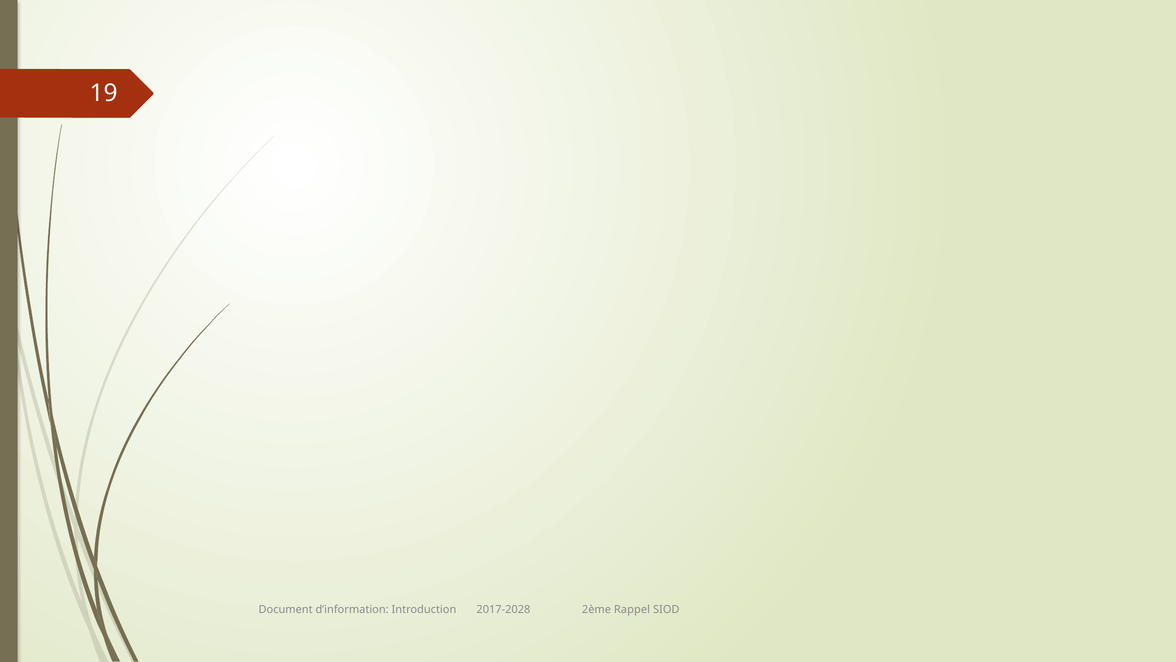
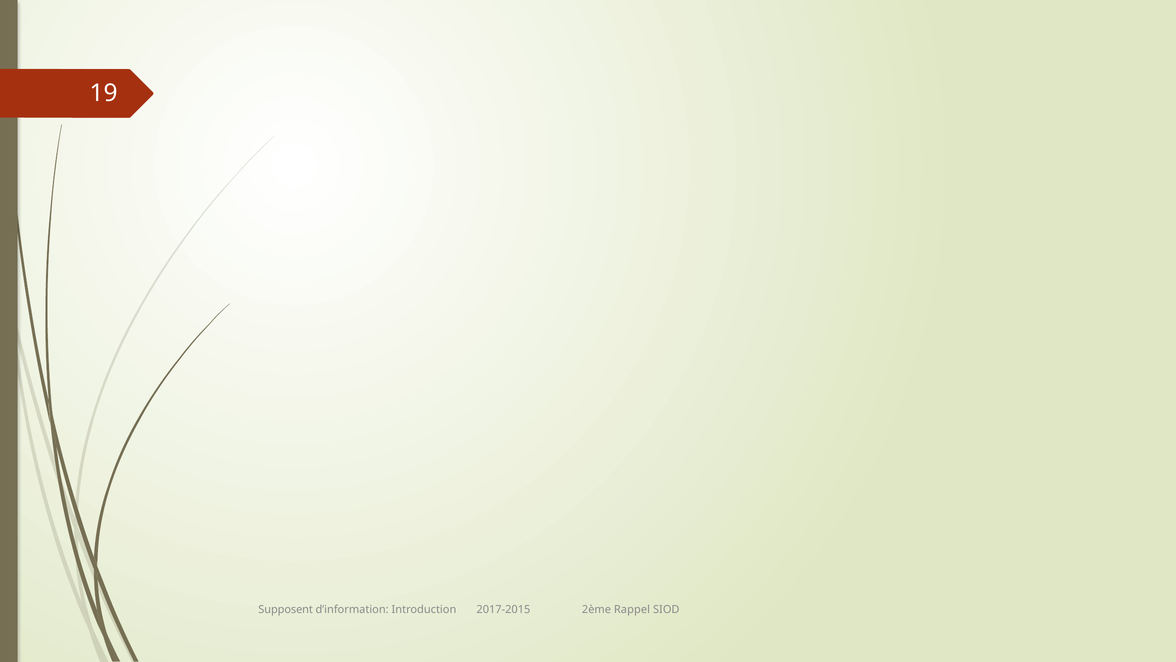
Document: Document -> Supposent (286, 609)
2017-2028: 2017-2028 -> 2017-2015 (503, 609)
